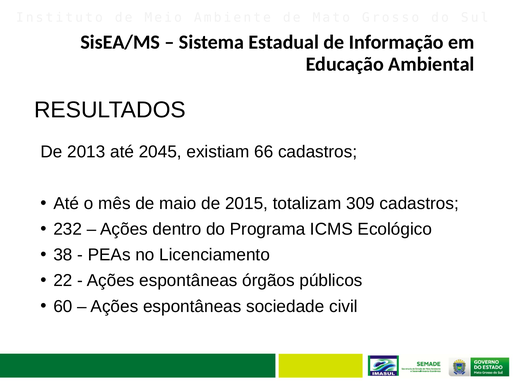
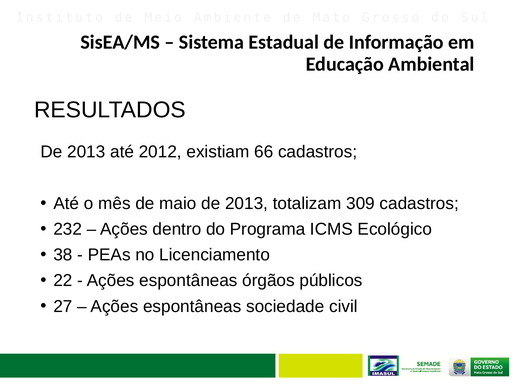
2045: 2045 -> 2012 (160, 152)
maio de 2015: 2015 -> 2013 (247, 203)
60: 60 -> 27 (63, 306)
